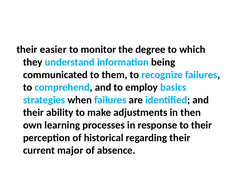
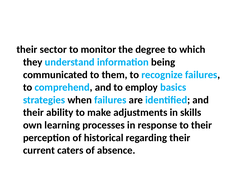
easier: easier -> sector (53, 50)
then: then -> skills (191, 113)
major: major -> caters (70, 150)
